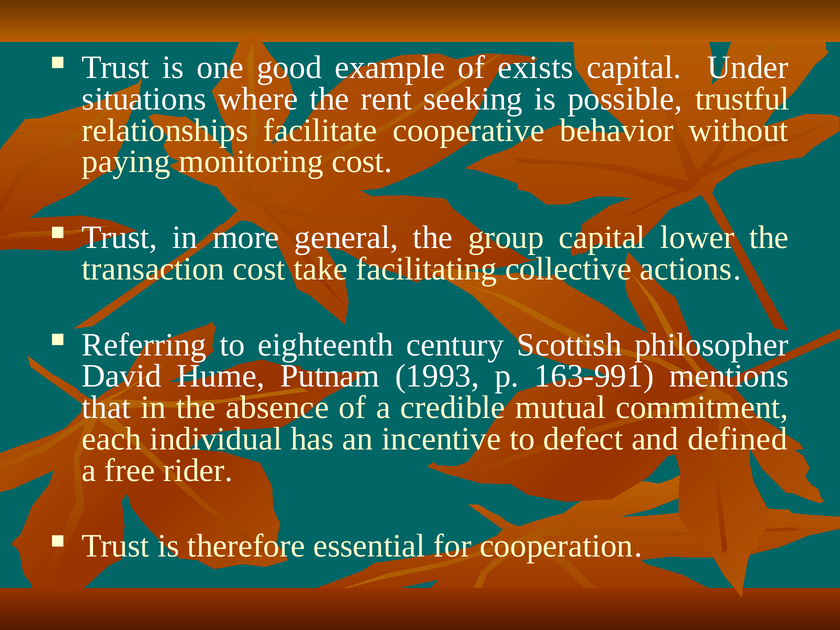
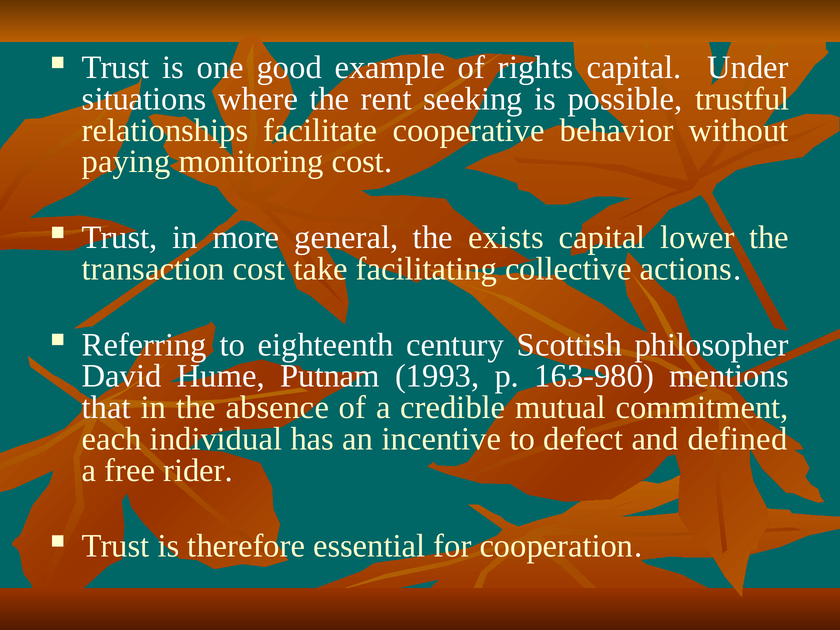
exists: exists -> rights (536, 68)
group: group -> exists (506, 238)
163-991: 163-991 -> 163-980 (594, 376)
